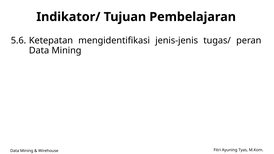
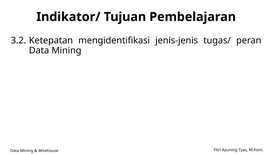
5.6: 5.6 -> 3.2 (18, 41)
